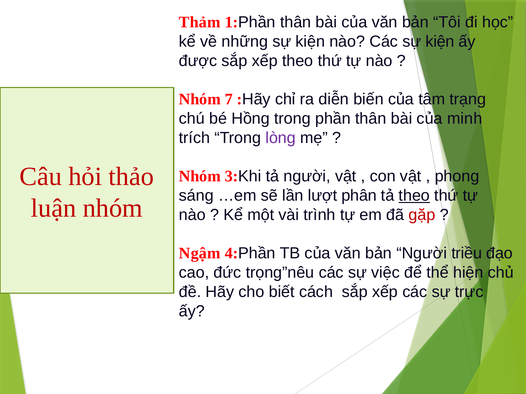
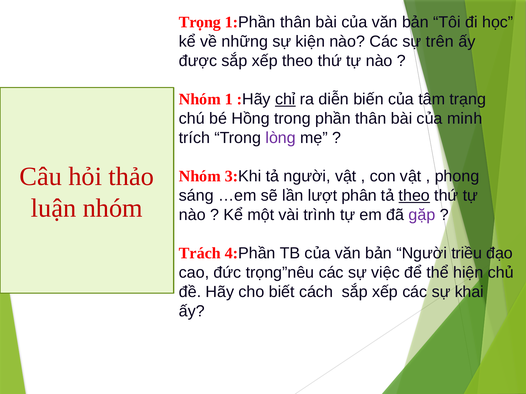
Thảm: Thảm -> Trọng (200, 22)
Các sự kiện: kiện -> trên (440, 42)
7: 7 -> 1 (229, 99)
chỉ underline: none -> present (285, 99)
gặp colour: red -> purple (422, 215)
Ngậm: Ngậm -> Trách (200, 254)
trực: trực -> khai (469, 292)
